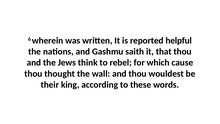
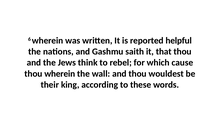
thou thought: thought -> wherein (60, 74)
